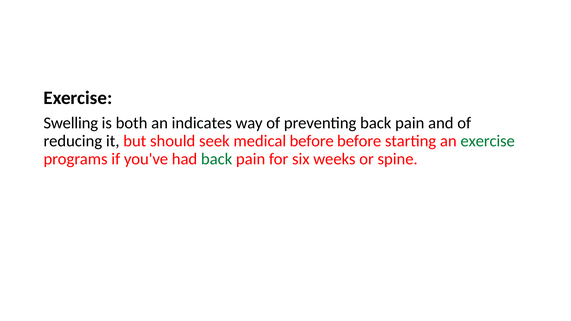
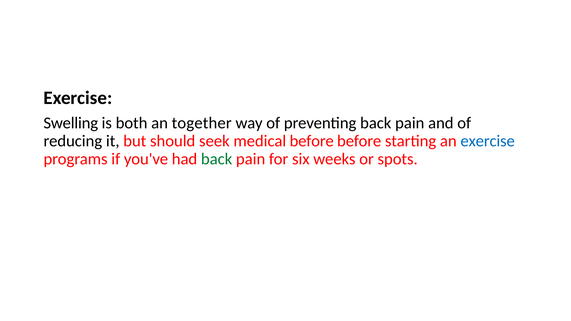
indicates: indicates -> together (202, 123)
exercise colour: green -> blue (488, 141)
spine: spine -> spots (398, 159)
